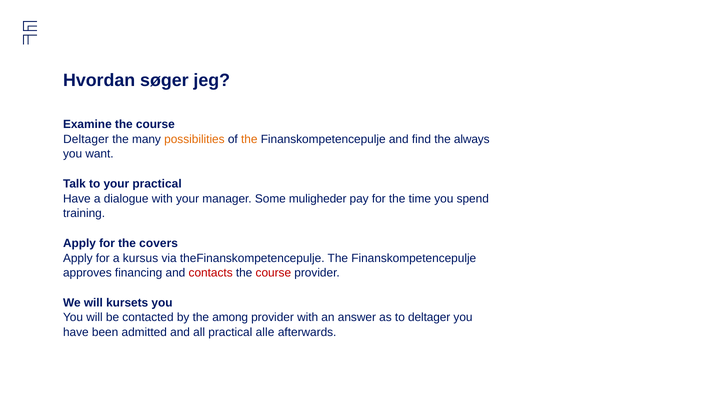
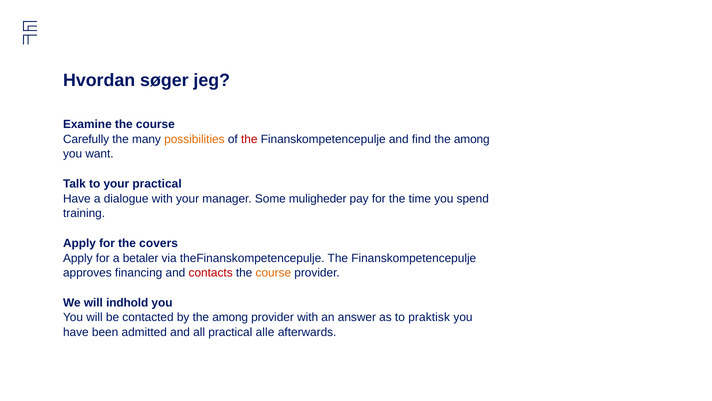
Deltager: Deltager -> Carefully (86, 139)
the colour: orange -> red (249, 139)
find the always: always -> among (472, 139)
kursus: kursus -> betaler (141, 258)
course colour: red -> orange (273, 273)
kursets: kursets -> indhold (127, 302)
to deltager: deltager -> praktisk (429, 317)
